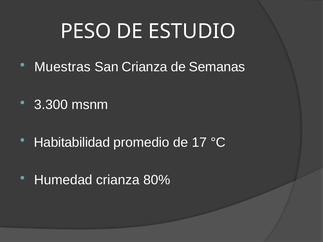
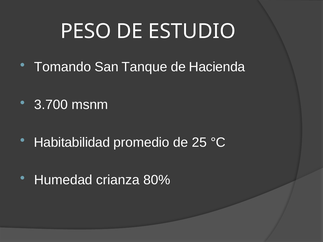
Muestras: Muestras -> Tomando (63, 67)
San Crianza: Crianza -> Tanque (144, 67)
Semanas: Semanas -> Hacienda (217, 67)
3.300: 3.300 -> 3.700 (51, 105)
17: 17 -> 25 (199, 143)
